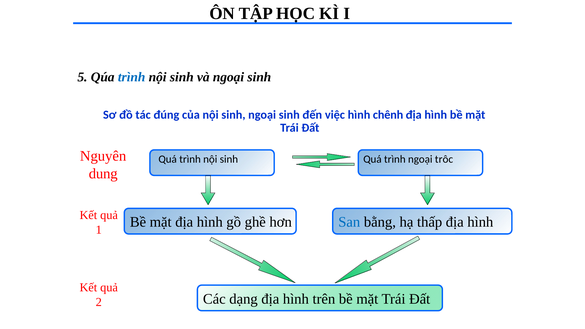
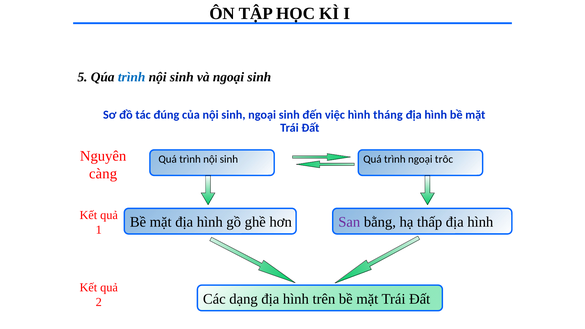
chênh: chênh -> tháng (388, 115)
dung: dung -> càng (103, 174)
San colour: blue -> purple (349, 222)
